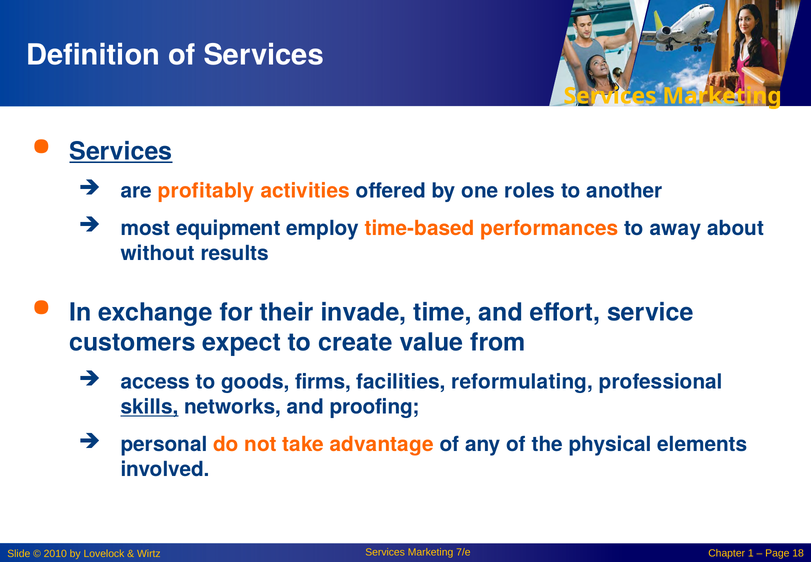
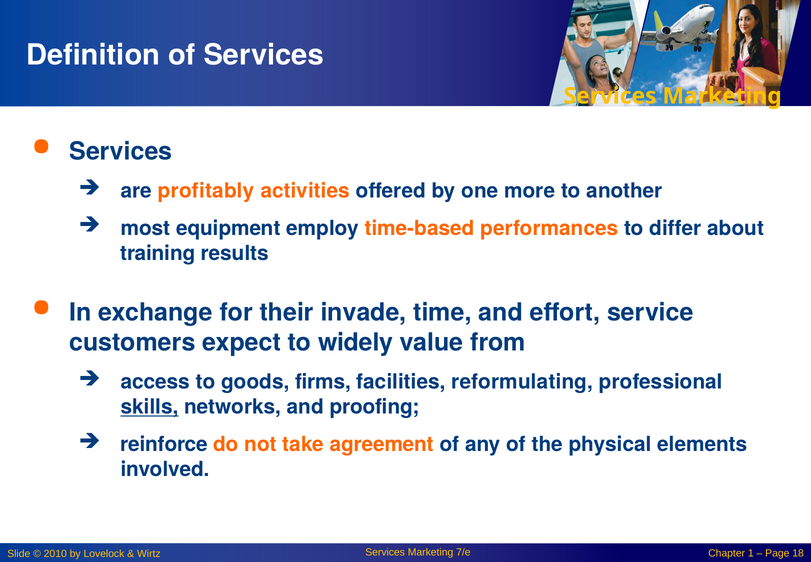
Services underline: present -> none (121, 151)
roles: roles -> more (530, 191)
away: away -> differ (675, 228)
without: without -> training (158, 253)
create: create -> widely (356, 342)
personal: personal -> reinforce (164, 444)
advantage: advantage -> agreement (382, 444)
